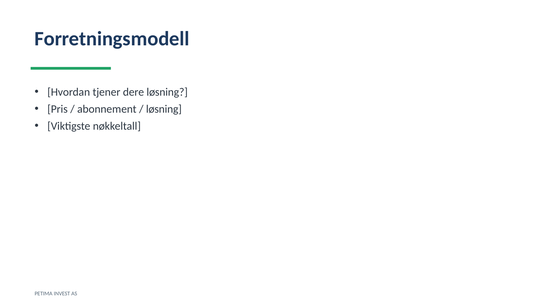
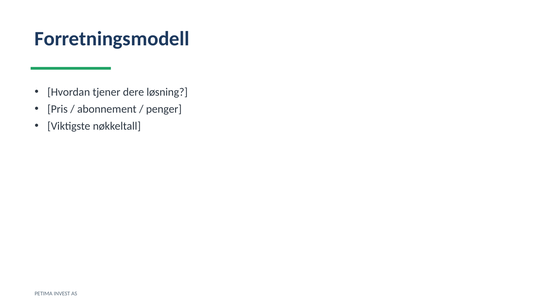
løsning: løsning -> penger (164, 109)
